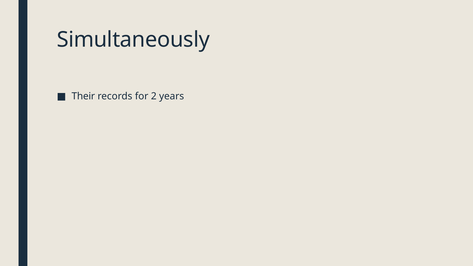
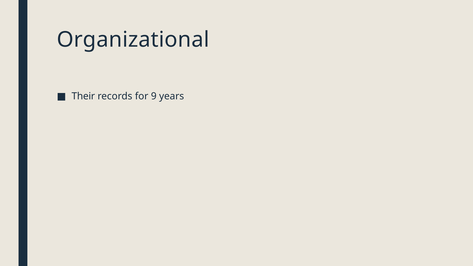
Simultaneously: Simultaneously -> Organizational (133, 40)
2: 2 -> 9 (154, 96)
